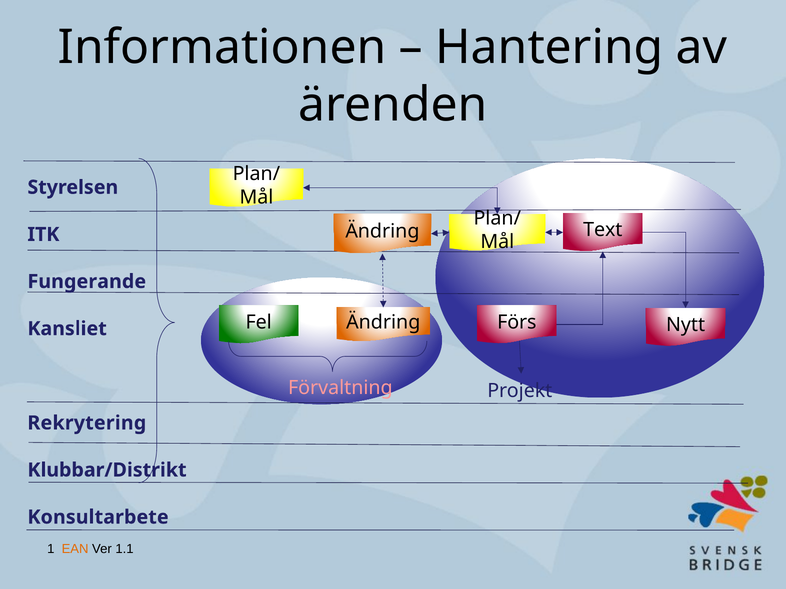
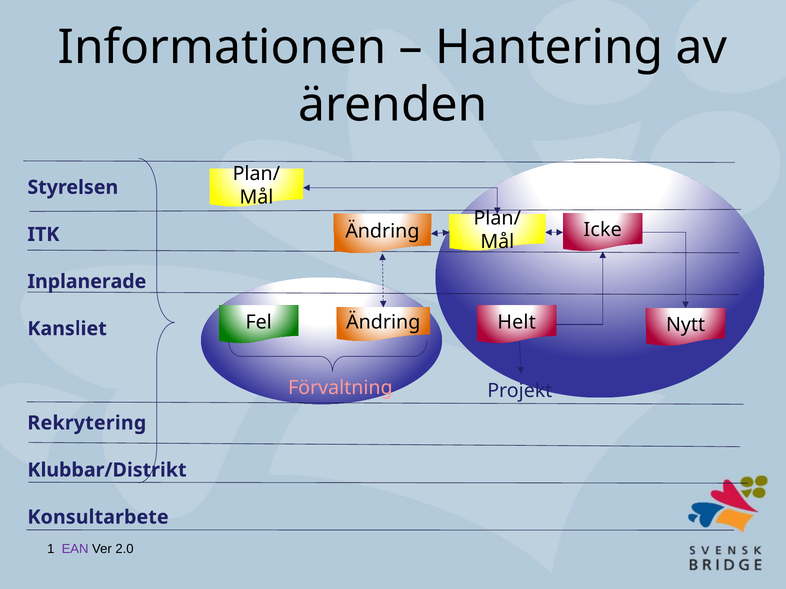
Text: Text -> Icke (603, 230)
Fungerande: Fungerande -> Inplanerade (87, 282)
Förs: Förs -> Helt (517, 322)
EAN colour: orange -> purple (75, 550)
1.1: 1.1 -> 2.0 (124, 550)
